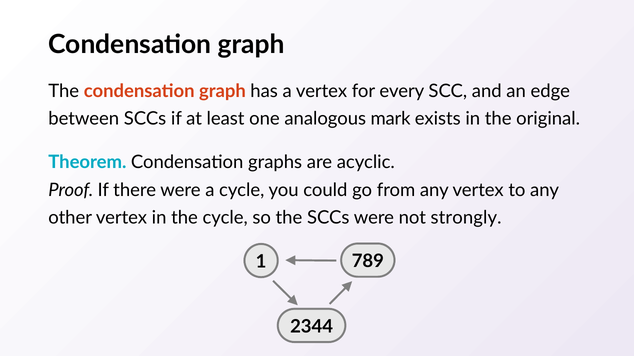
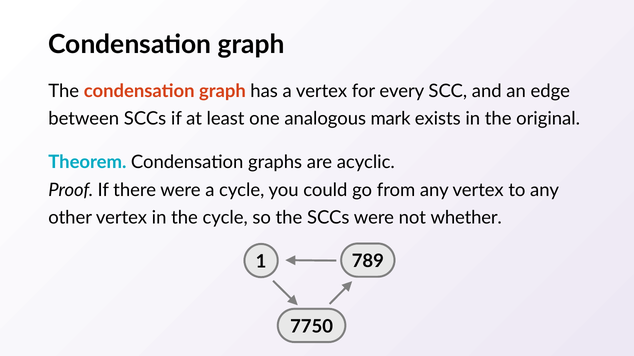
strongly: strongly -> whether (466, 218)
2344: 2344 -> 7750 (312, 327)
